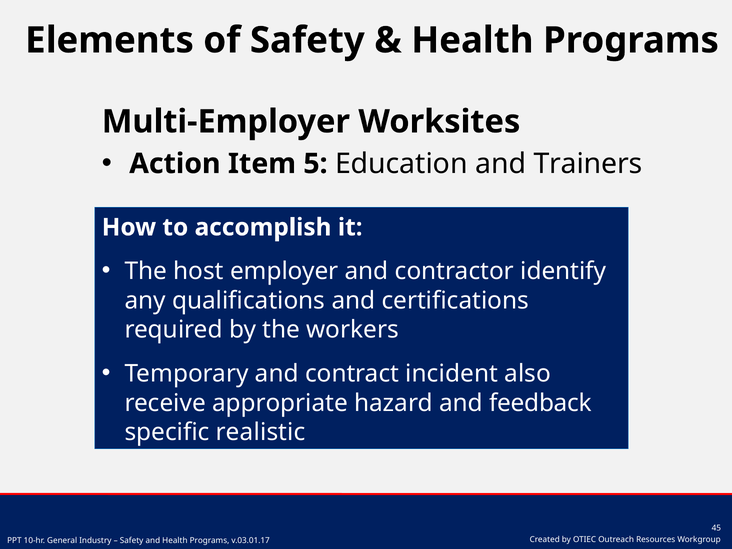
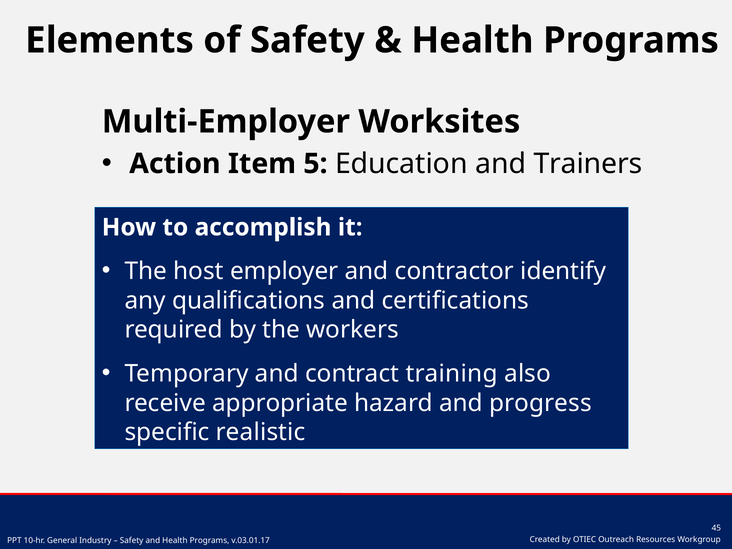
incident: incident -> training (452, 374)
feedback: feedback -> progress (540, 403)
